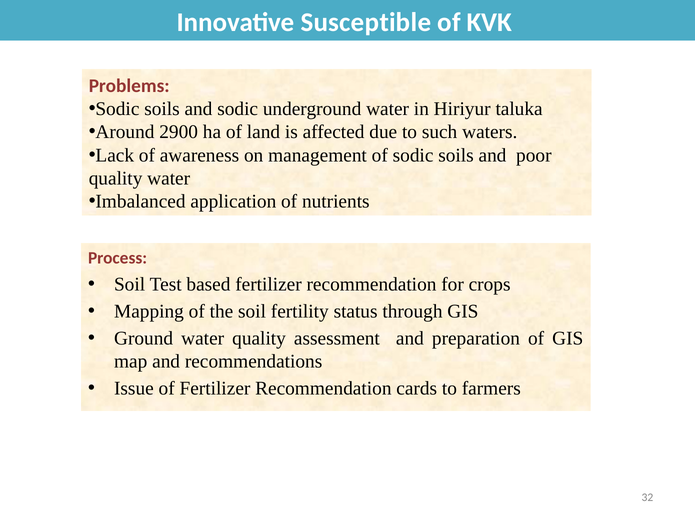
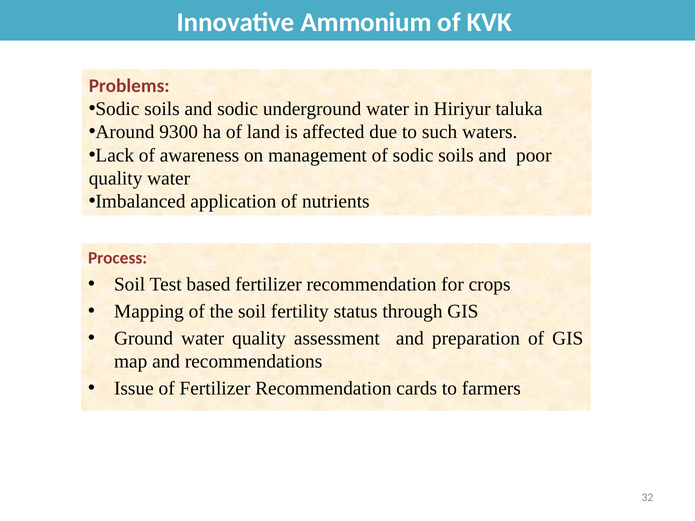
Susceptible: Susceptible -> Ammonium (366, 22)
2900: 2900 -> 9300 (179, 132)
